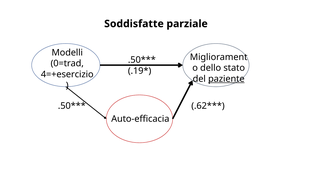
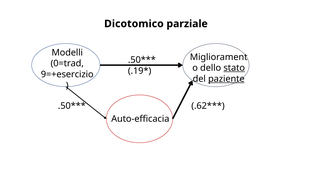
Soddisfatte: Soddisfatte -> Dicotomico (134, 24)
stato underline: none -> present (234, 68)
4=+esercizio: 4=+esercizio -> 9=+esercizio (67, 75)
